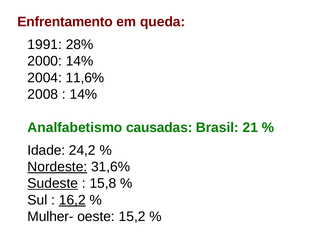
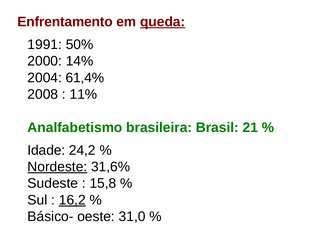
queda underline: none -> present (163, 22)
28%: 28% -> 50% (80, 44)
11,6%: 11,6% -> 61,4% (85, 77)
14%: 14% -> 11% (83, 94)
causadas: causadas -> brasileira (159, 127)
Sudeste underline: present -> none (53, 183)
Mulher-: Mulher- -> Básico- (50, 216)
15,2: 15,2 -> 31,0 (132, 216)
